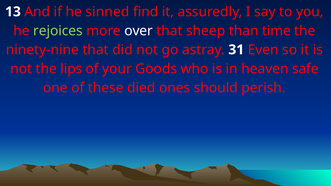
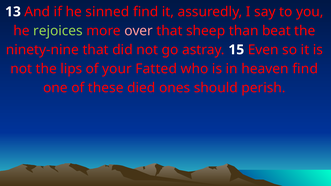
over colour: white -> pink (139, 31)
time: time -> beat (276, 31)
31: 31 -> 15 (236, 50)
Goods: Goods -> Fatted (156, 69)
heaven safe: safe -> find (305, 69)
